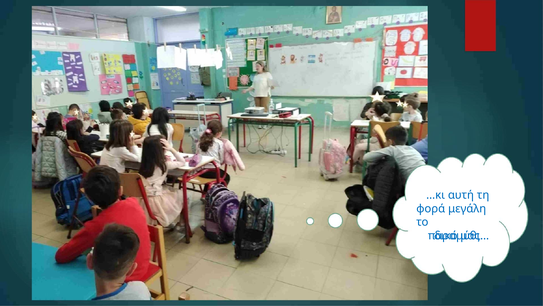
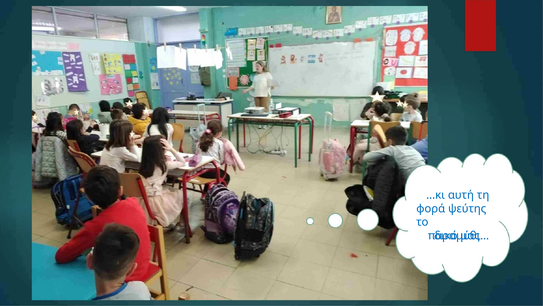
μεγάλη: μεγάλη -> ψεύτης (467, 208)
